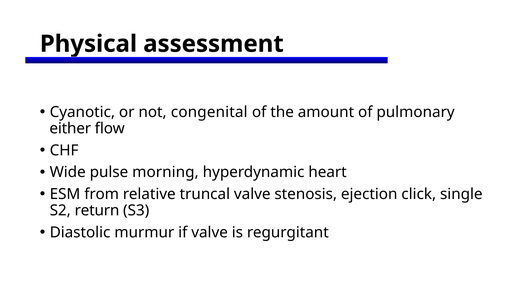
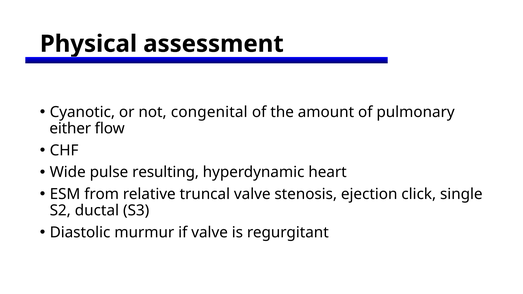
morning: morning -> resulting (166, 172)
return: return -> ductal (97, 211)
